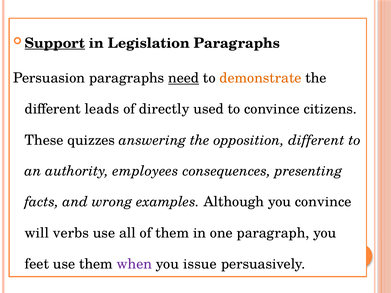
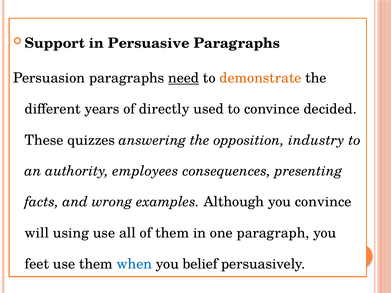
Support underline: present -> none (55, 43)
Legislation: Legislation -> Persuasive (149, 43)
leads: leads -> years (102, 109)
citizens: citizens -> decided (330, 109)
opposition different: different -> industry (316, 140)
verbs: verbs -> using (71, 233)
when colour: purple -> blue (134, 264)
issue: issue -> belief (200, 264)
